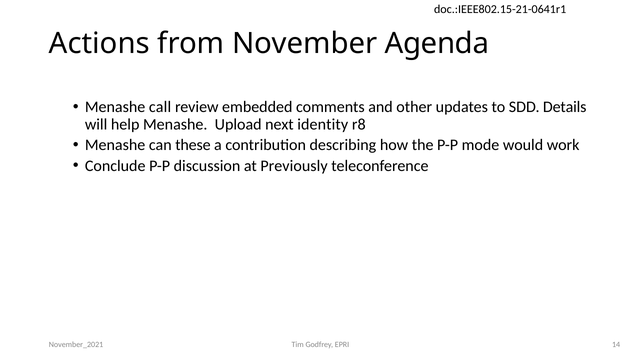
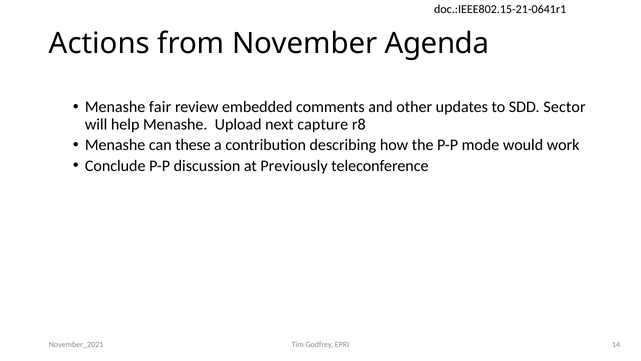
call: call -> fair (160, 107)
Details: Details -> Sector (565, 107)
identity: identity -> capture (323, 124)
